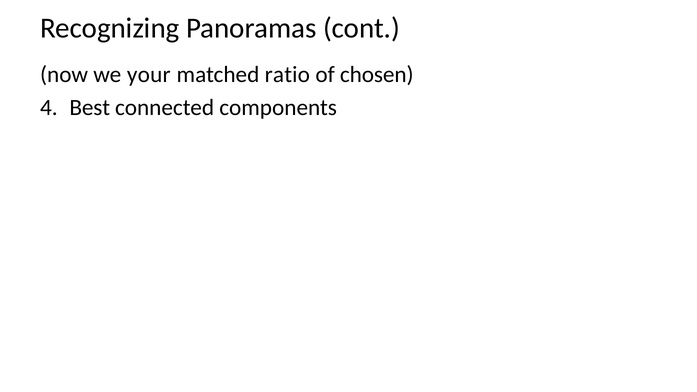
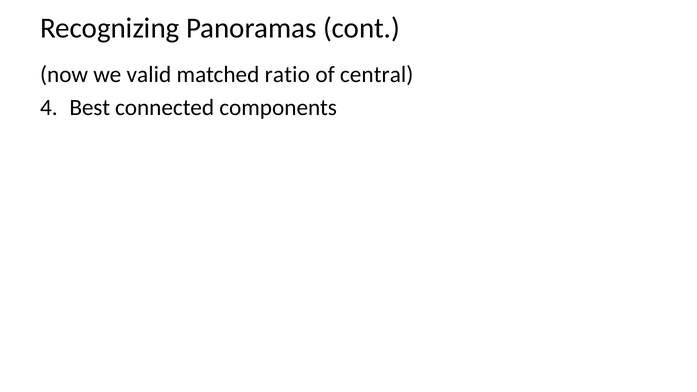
your: your -> valid (149, 75)
chosen: chosen -> central (377, 75)
